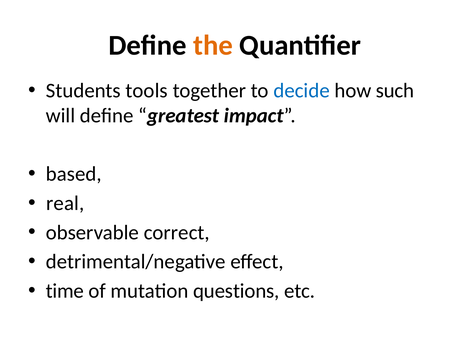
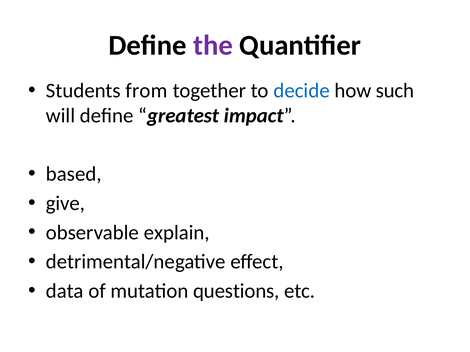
the colour: orange -> purple (213, 45)
tools: tools -> from (147, 91)
real: real -> give (65, 204)
correct: correct -> explain (177, 233)
time: time -> data (65, 291)
